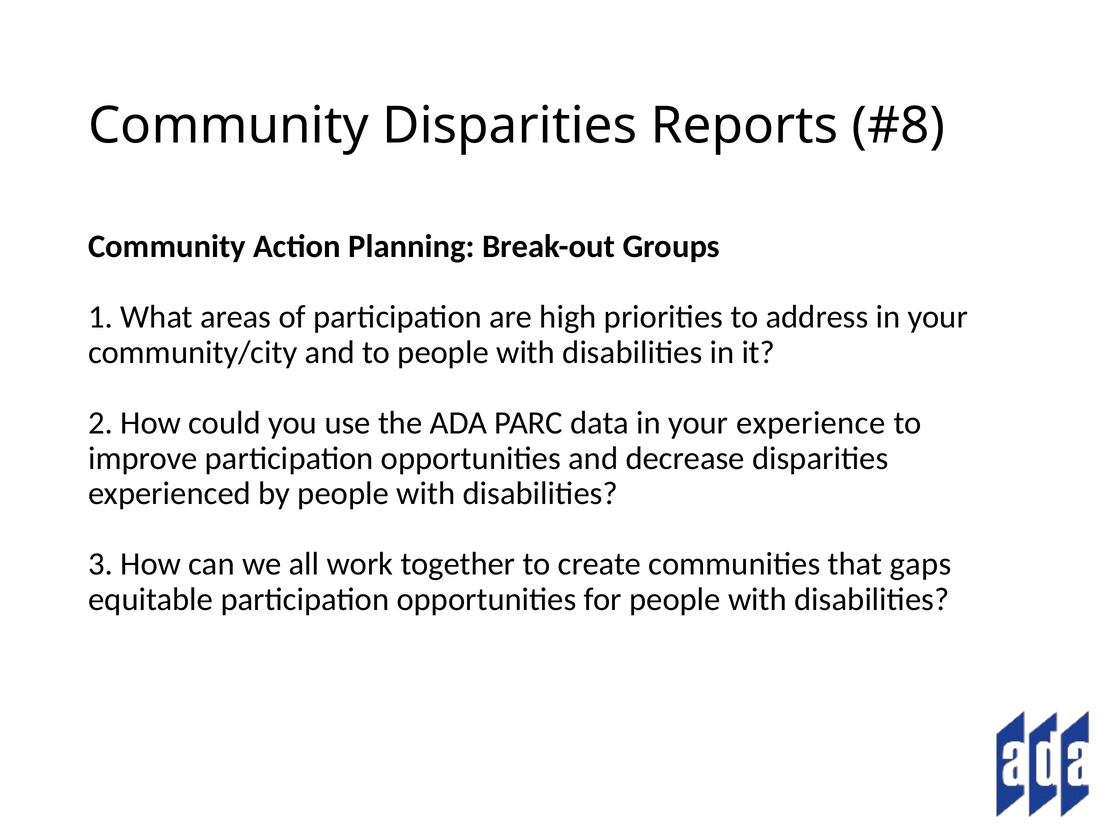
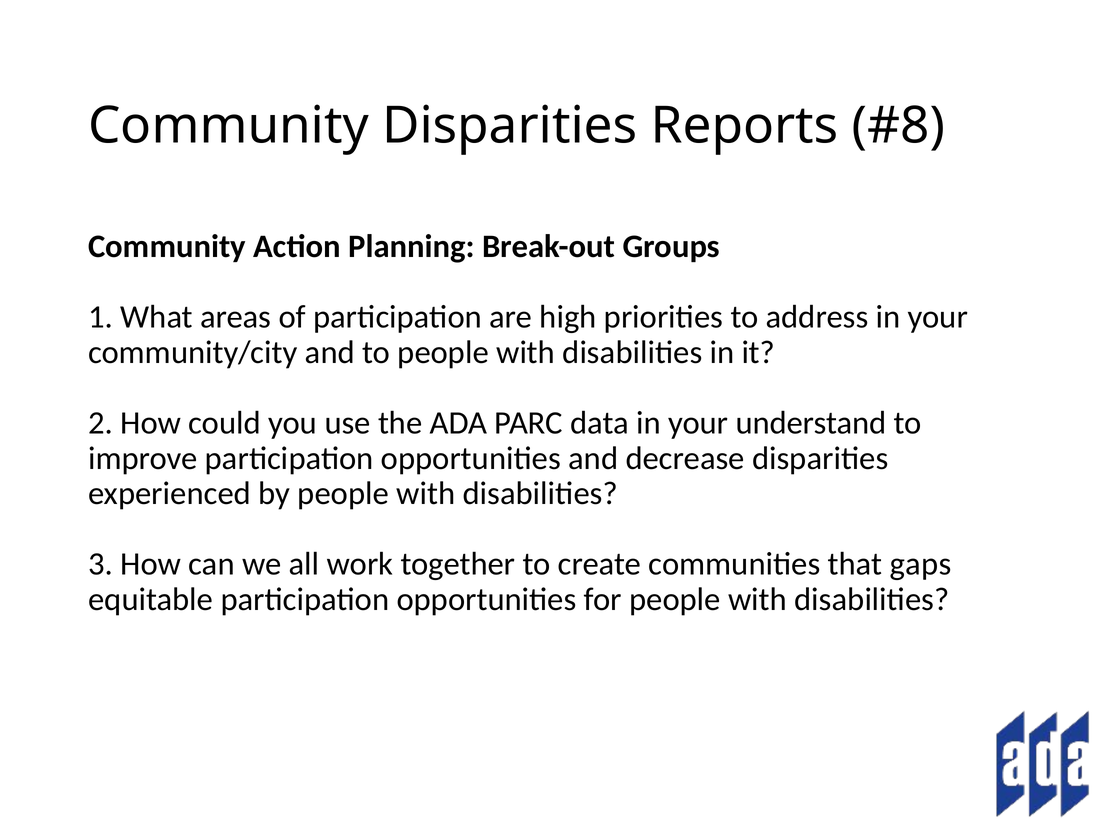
experience: experience -> understand (811, 423)
